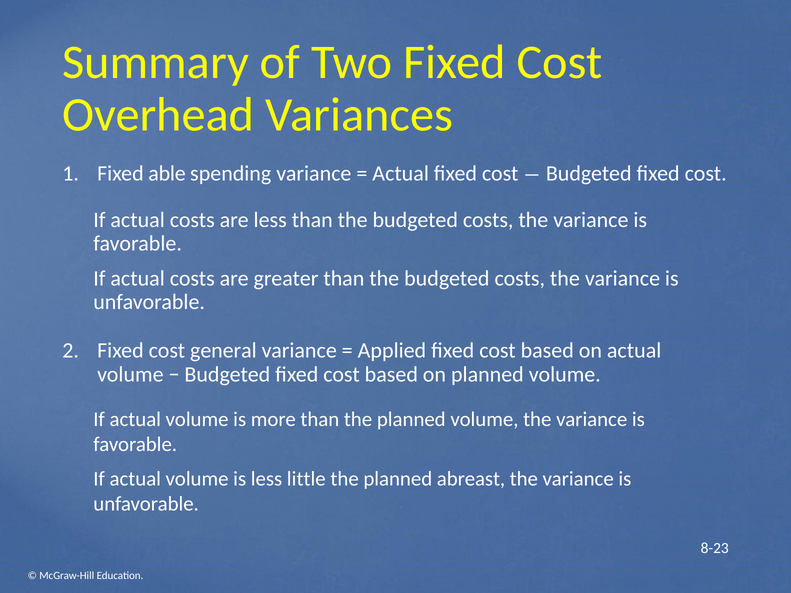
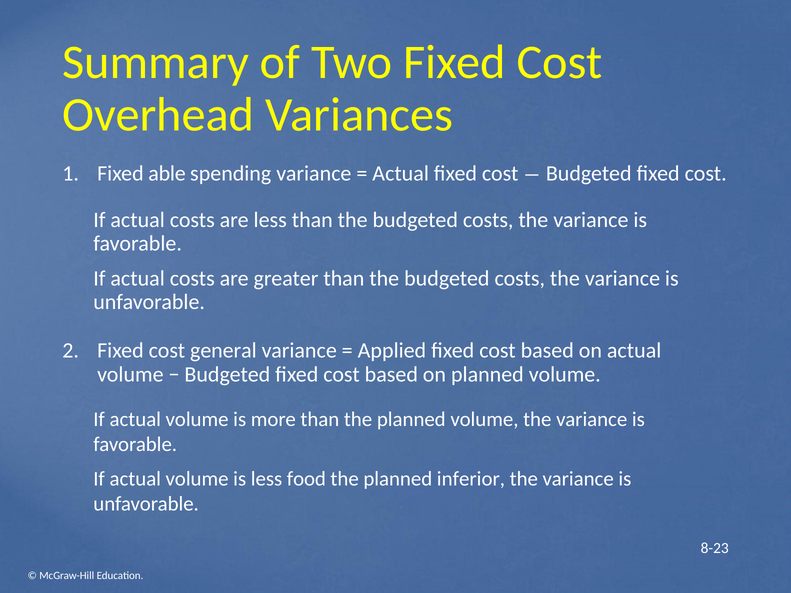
little: little -> food (306, 479)
abreast: abreast -> inferior (471, 479)
